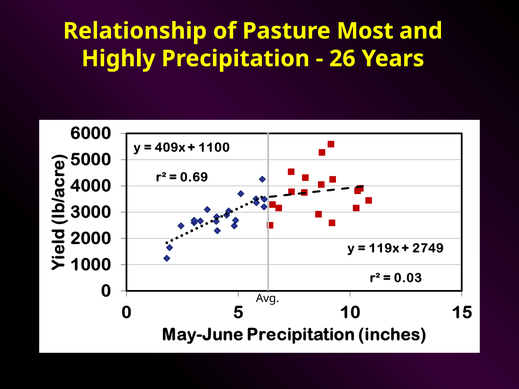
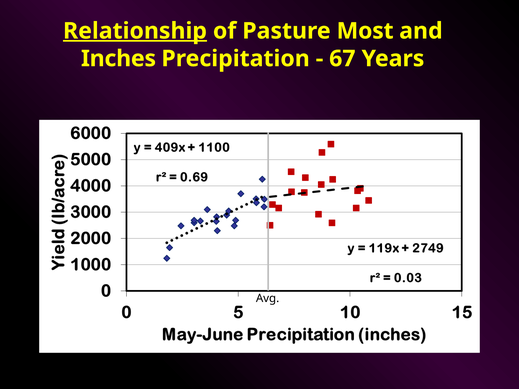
Relationship underline: none -> present (135, 31)
Highly: Highly -> Inches (118, 59)
26: 26 -> 67 (342, 59)
